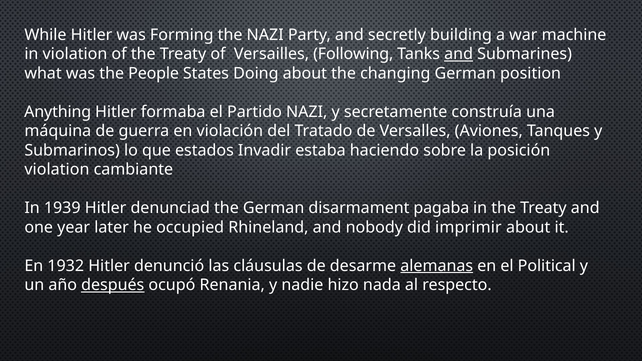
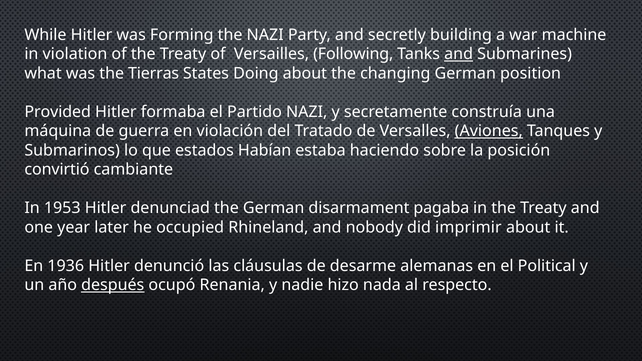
People: People -> Tierras (154, 73)
Anything: Anything -> Provided (58, 112)
Aviones underline: none -> present (489, 131)
Invadir: Invadir -> Habían (265, 150)
violation: violation -> convirtió (57, 170)
1939: 1939 -> 1953 (62, 208)
1932: 1932 -> 1936 (66, 266)
alemanas underline: present -> none (437, 266)
